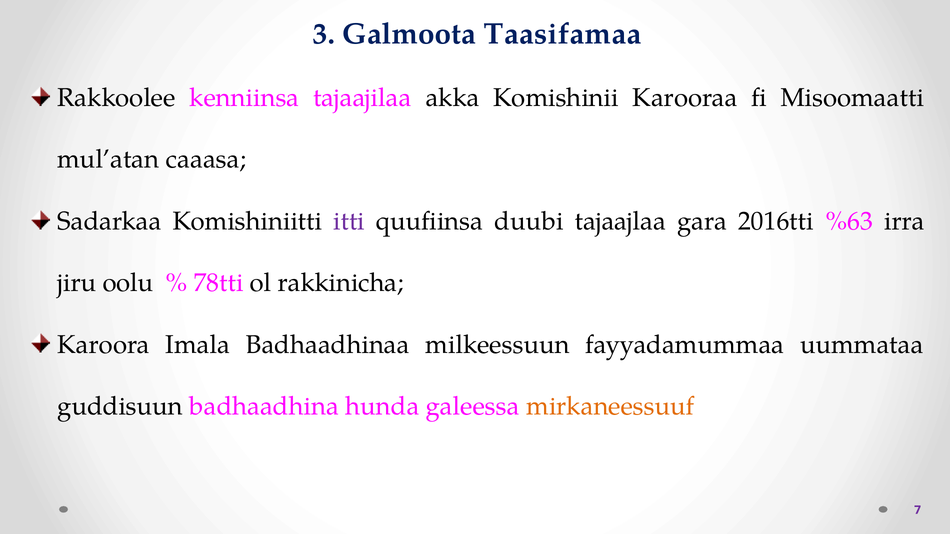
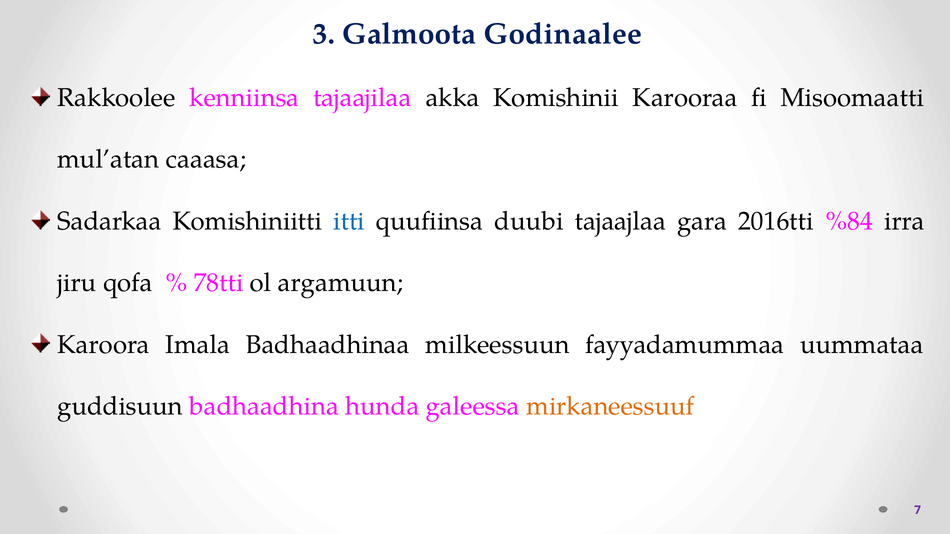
Taasifamaa: Taasifamaa -> Godinaalee (563, 34)
itti colour: purple -> blue (349, 221)
%63: %63 -> %84 (849, 221)
oolu: oolu -> qofa (128, 283)
rakkinicha: rakkinicha -> argamuun (341, 283)
